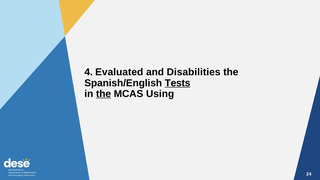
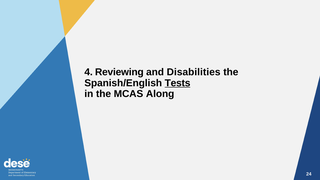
Evaluated: Evaluated -> Reviewing (119, 72)
the underline: present -> none (104, 94)
Using: Using -> Along (160, 94)
